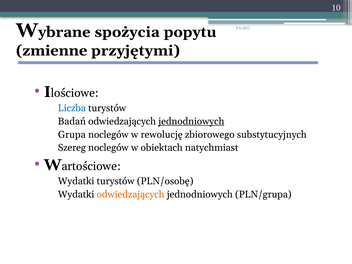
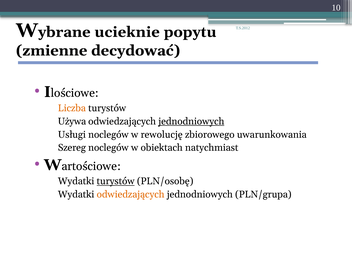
spożycia: spożycia -> ucieknie (127, 32)
przyjętymi: przyjętymi -> decydować (136, 51)
Liczba colour: blue -> orange (72, 108)
Badań: Badań -> Używa (72, 121)
Grupa: Grupa -> Usługi (72, 135)
substytucyjnych: substytucyjnych -> uwarunkowania (272, 135)
turystów underline: none -> present (116, 181)
